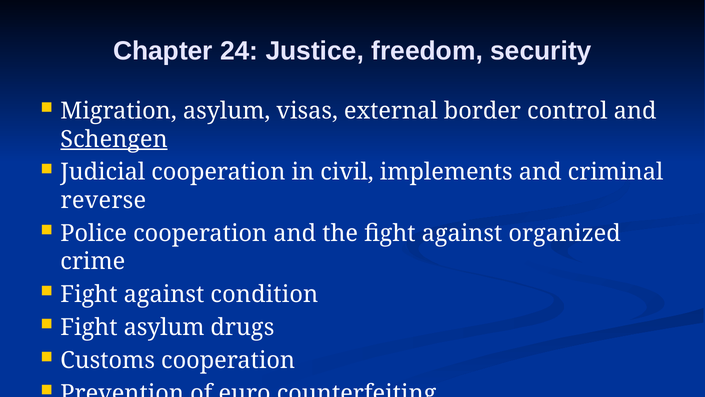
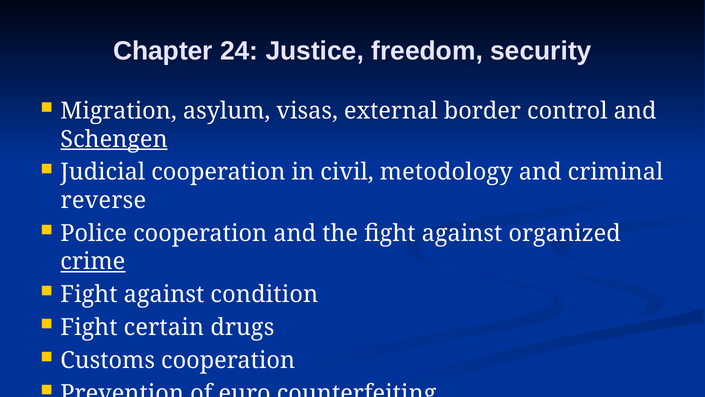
implements: implements -> metodology (446, 172)
crime underline: none -> present (93, 261)
Fight asylum: asylum -> certain (164, 327)
